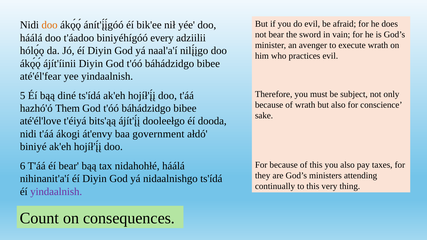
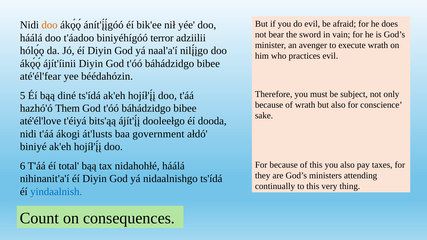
every: every -> terror (162, 38)
yee yindaalnish: yindaalnish -> béédahózin (107, 76)
át'envy: át'envy -> át'lusts (97, 134)
éí bear: bear -> total (69, 166)
yindaalnish colour: purple -> blue (56, 192)
